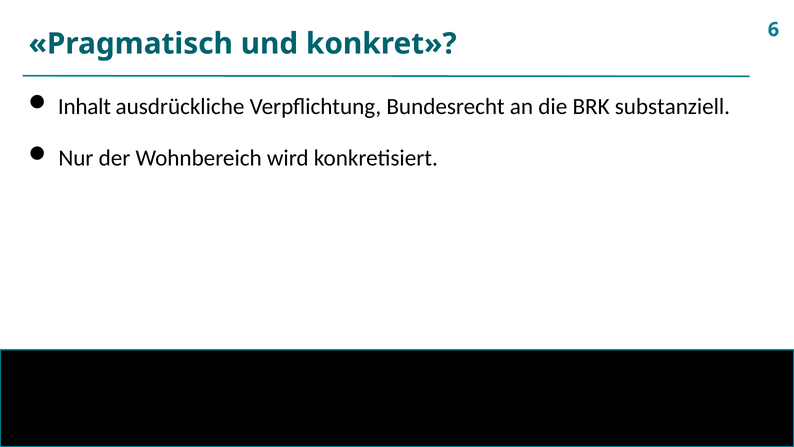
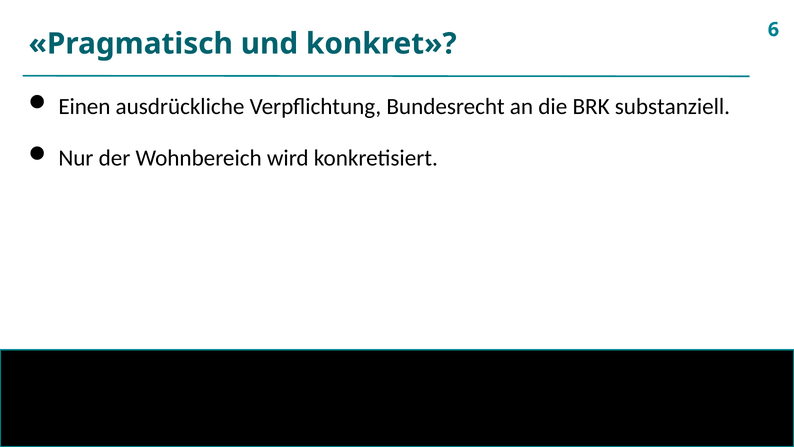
Inhalt: Inhalt -> Einen (84, 106)
